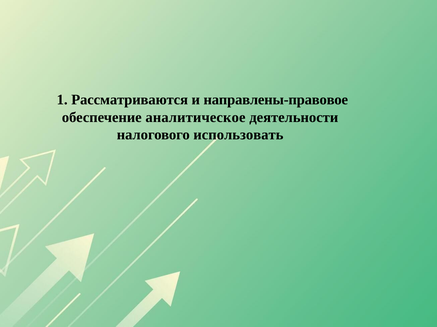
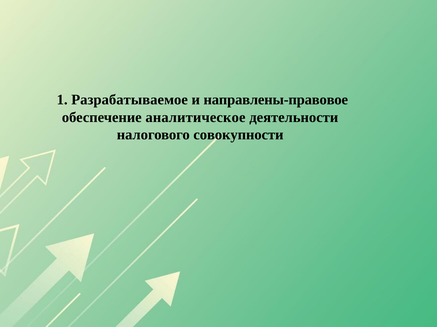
Рассматриваются: Рассматриваются -> Разрабатываемое (130, 100)
использовать: использовать -> совокупности (238, 135)
